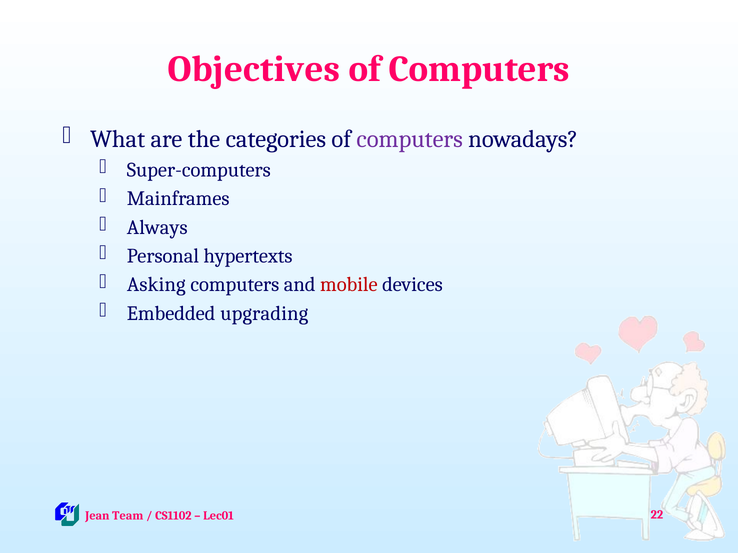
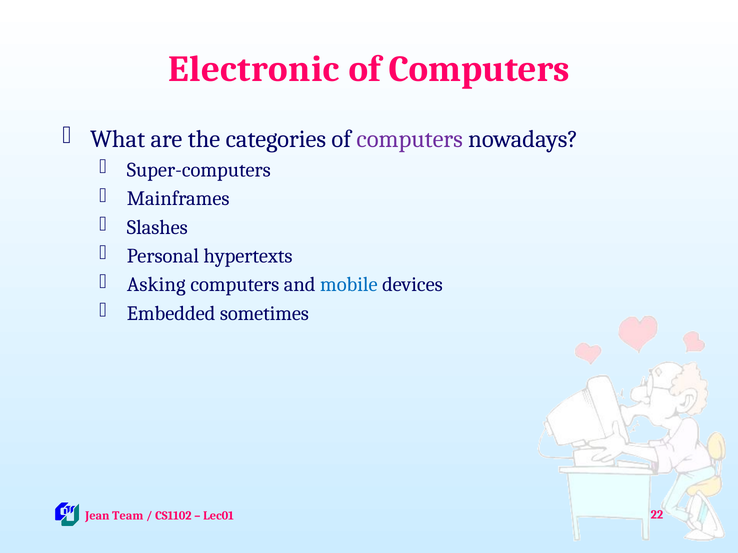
Objectives: Objectives -> Electronic (254, 69)
Always: Always -> Slashes (157, 228)
mobile colour: red -> blue (349, 285)
upgrading: upgrading -> sometimes (264, 314)
